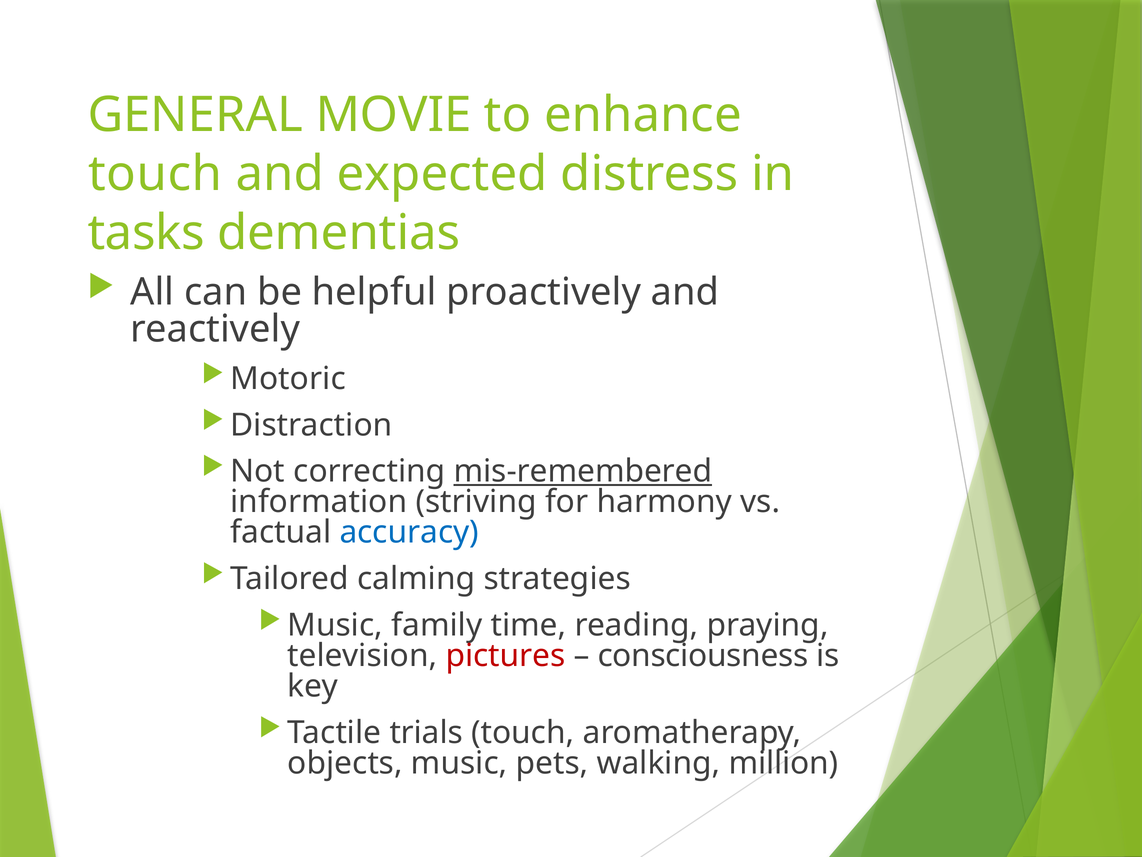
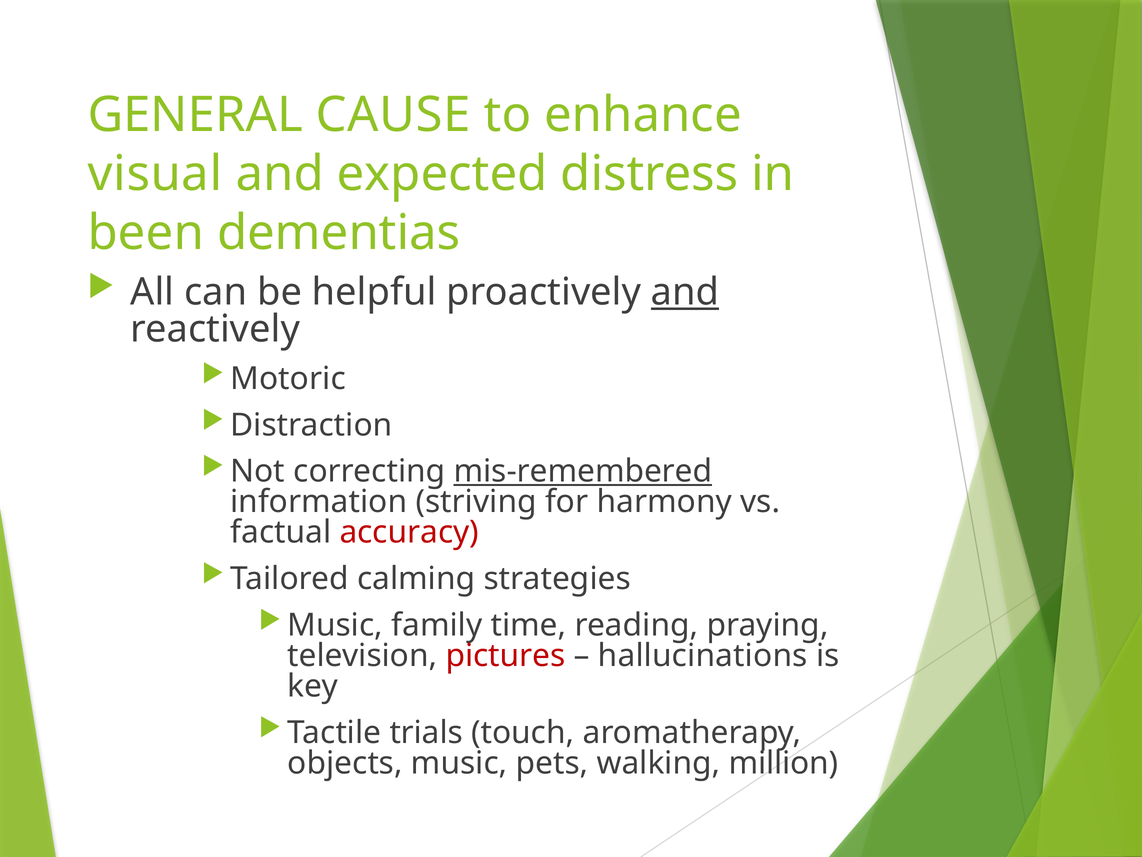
MOVIE: MOVIE -> CAUSE (393, 115)
touch: touch -> visual (155, 174)
tasks: tasks -> been (146, 233)
and underline: none -> present (685, 292)
accuracy colour: blue -> red (409, 532)
consciousness: consciousness -> hallucinations (703, 655)
